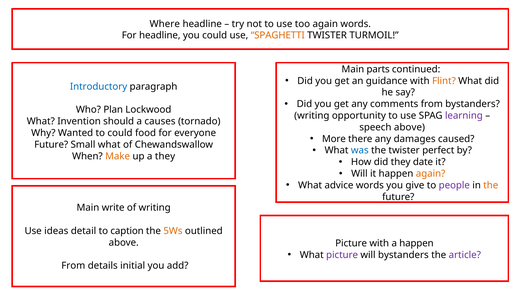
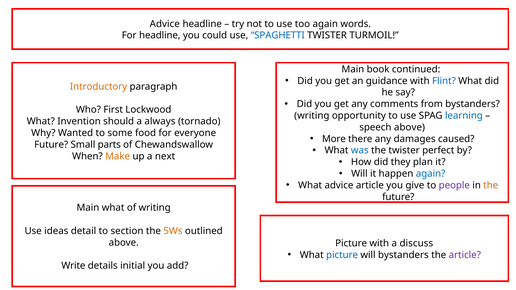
Where: Where -> Advice (165, 24)
SPAGHETTI colour: orange -> blue (278, 35)
parts: parts -> book (378, 69)
Flint colour: orange -> blue (444, 81)
Introductory colour: blue -> orange (99, 87)
Plan: Plan -> First (113, 110)
learning colour: purple -> blue (464, 116)
causes: causes -> always (160, 121)
to could: could -> some (120, 133)
Small what: what -> parts (109, 145)
a they: they -> next (165, 156)
date: date -> plan (423, 162)
again colour: orange -> blue (431, 174)
advice words: words -> article (370, 185)
Main write: write -> what (113, 208)
caption: caption -> section (127, 231)
a happen: happen -> discuss (416, 243)
picture colour: purple -> blue (342, 255)
From: From -> Write (73, 266)
